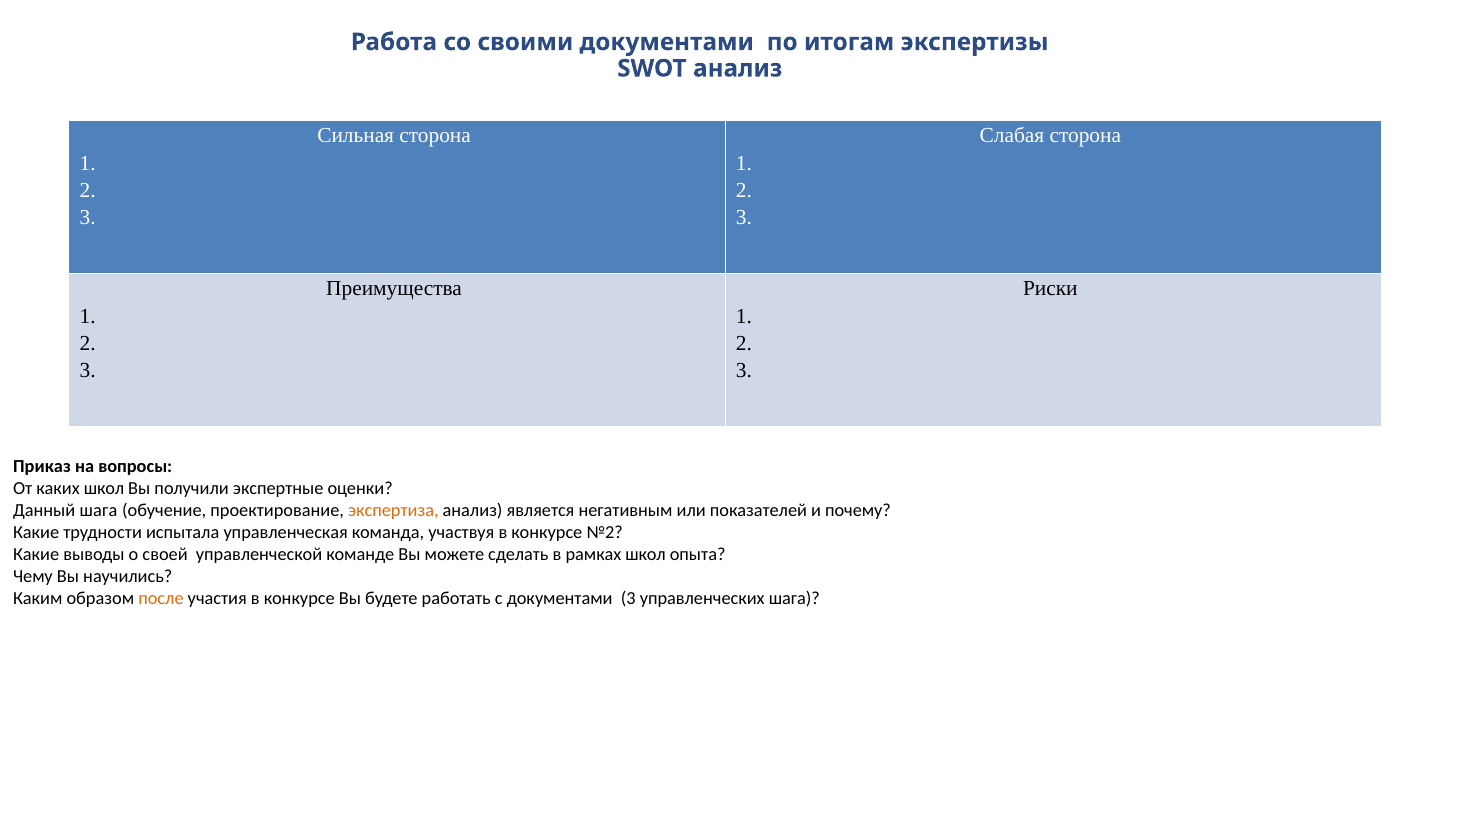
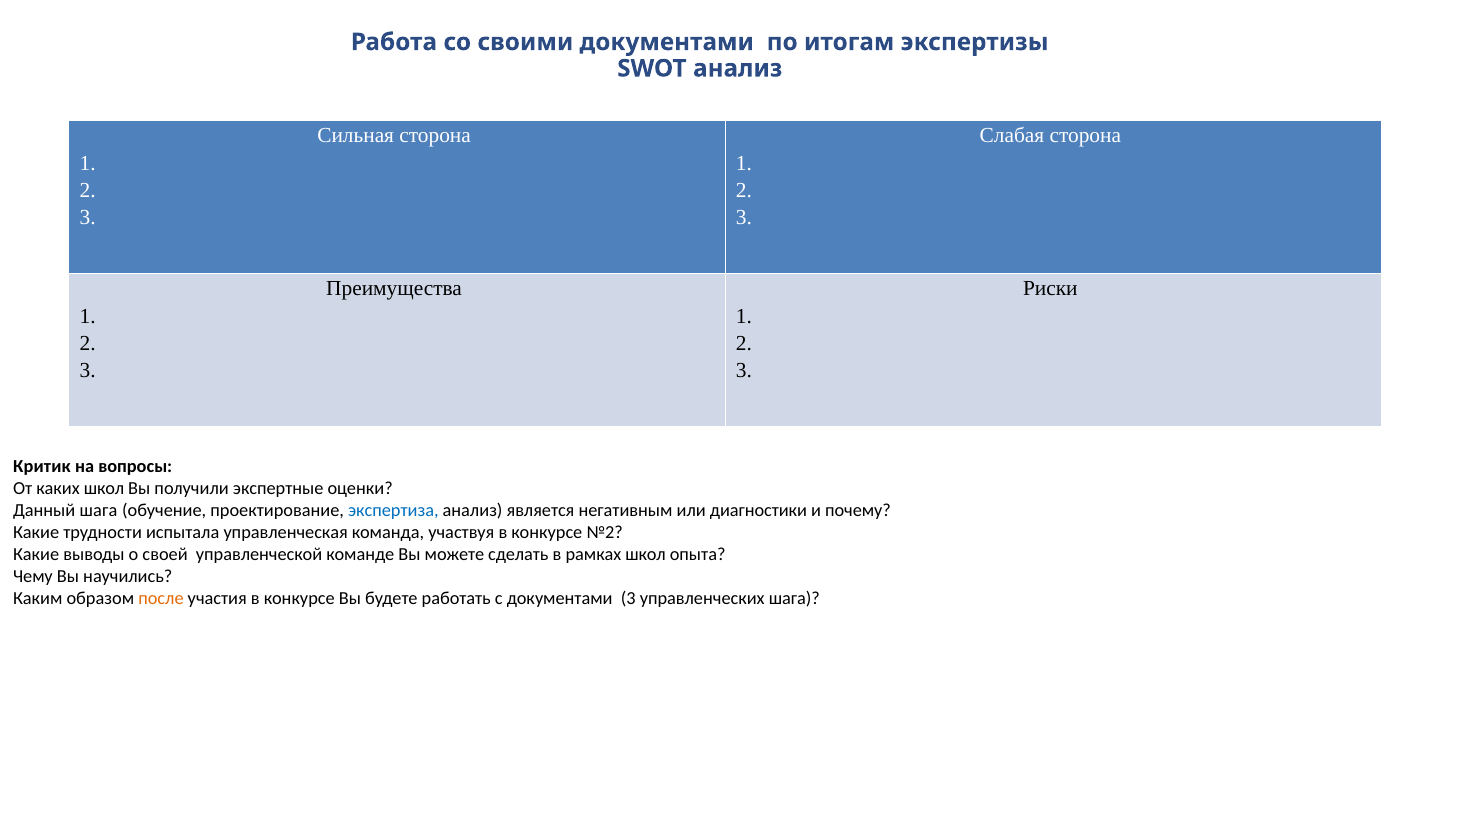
Приказ: Приказ -> Критик (42, 466)
экспертиза colour: orange -> blue (393, 510)
показателей: показателей -> диагностики (758, 510)
